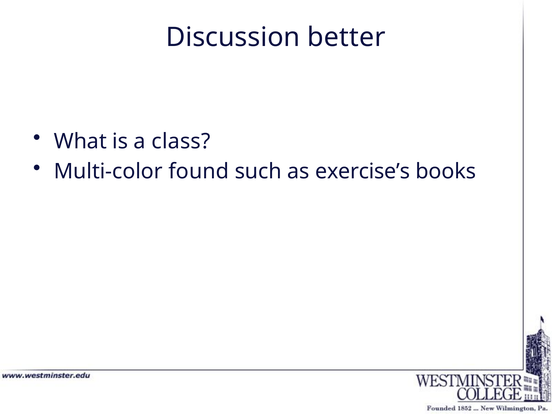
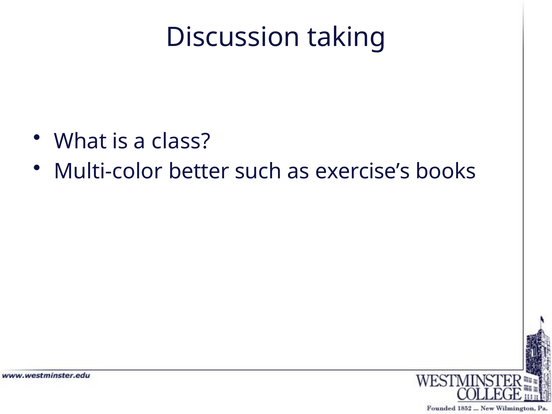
better: better -> taking (347, 37)
found: found -> better (199, 171)
